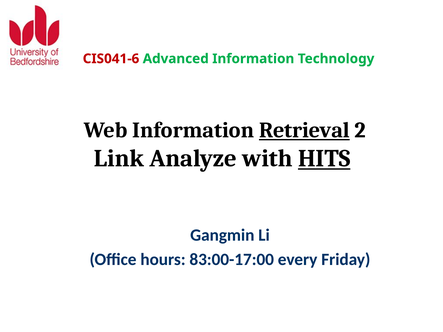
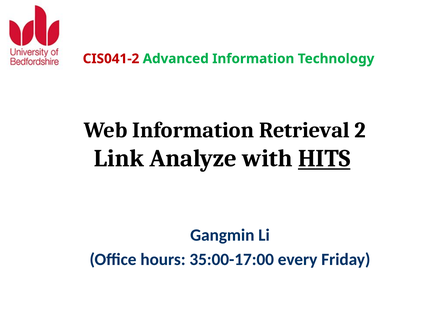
CIS041-6: CIS041-6 -> CIS041-2 (111, 59)
Retrieval underline: present -> none (304, 130)
83:00-17:00: 83:00-17:00 -> 35:00-17:00 (232, 260)
